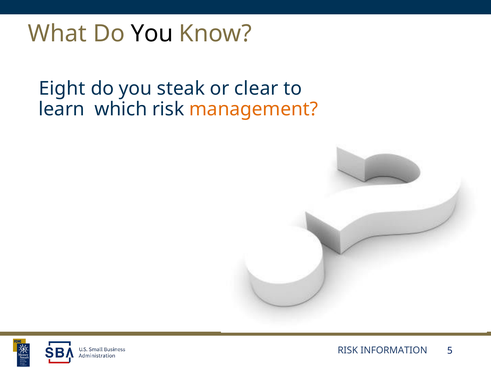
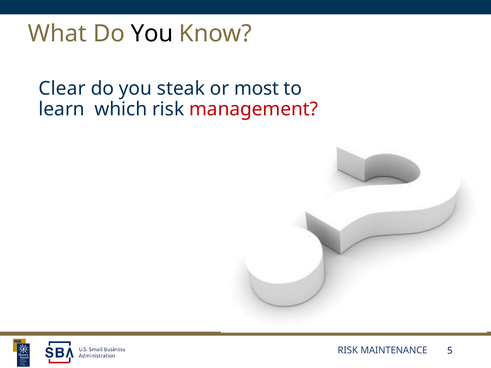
Eight: Eight -> Clear (62, 89)
clear: clear -> most (257, 89)
management colour: orange -> red (254, 109)
INFORMATION: INFORMATION -> MAINTENANCE (394, 351)
